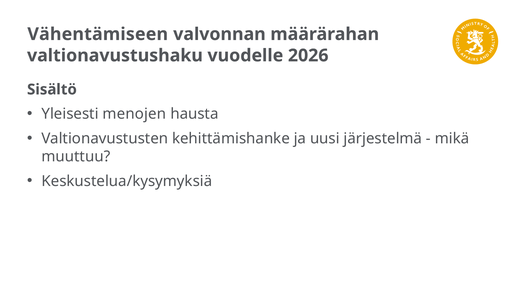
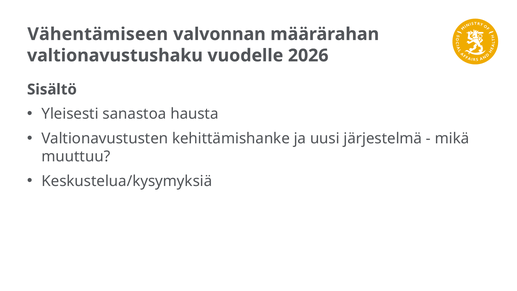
menojen: menojen -> sanastoa (134, 114)
